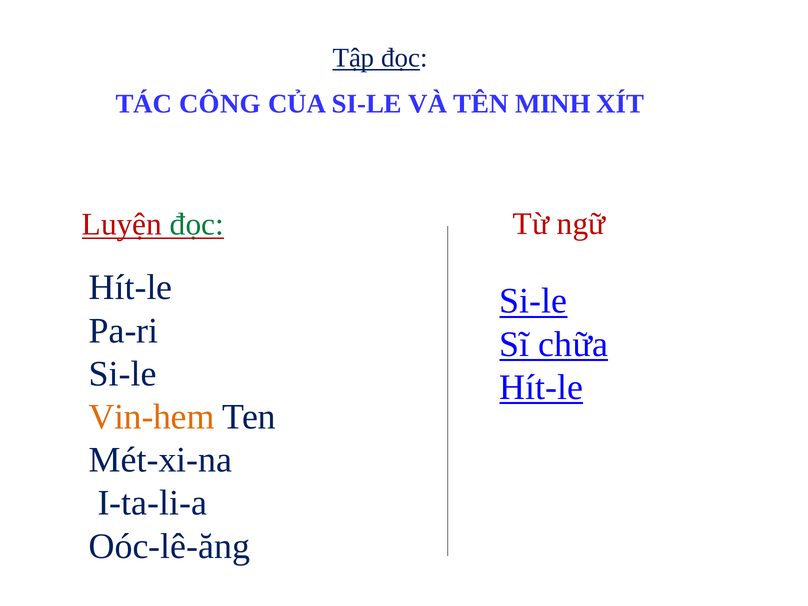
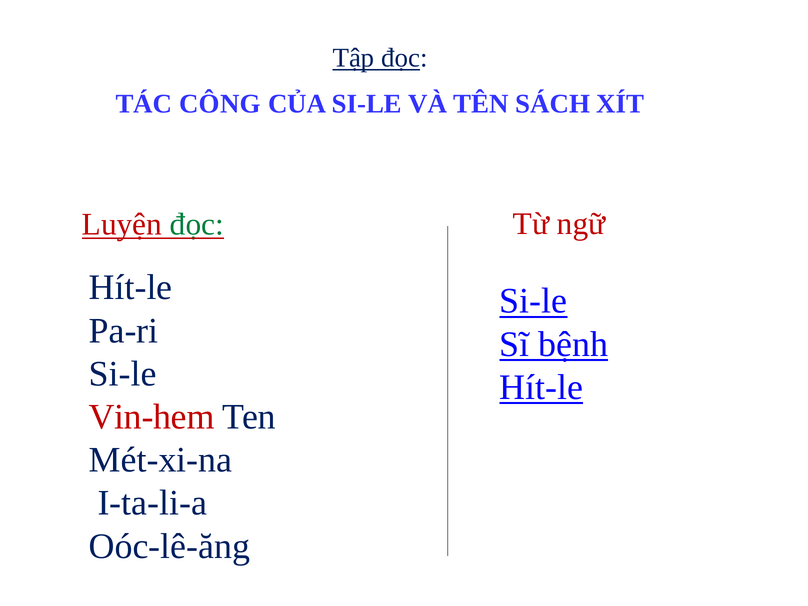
MINH: MINH -> SÁCH (553, 104)
chữa: chữa -> bệnh (573, 344)
Vin-hem colour: orange -> red (152, 417)
